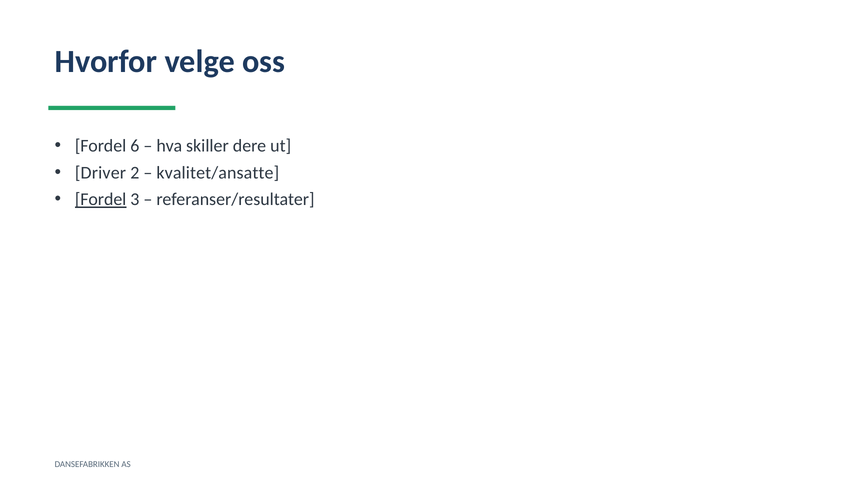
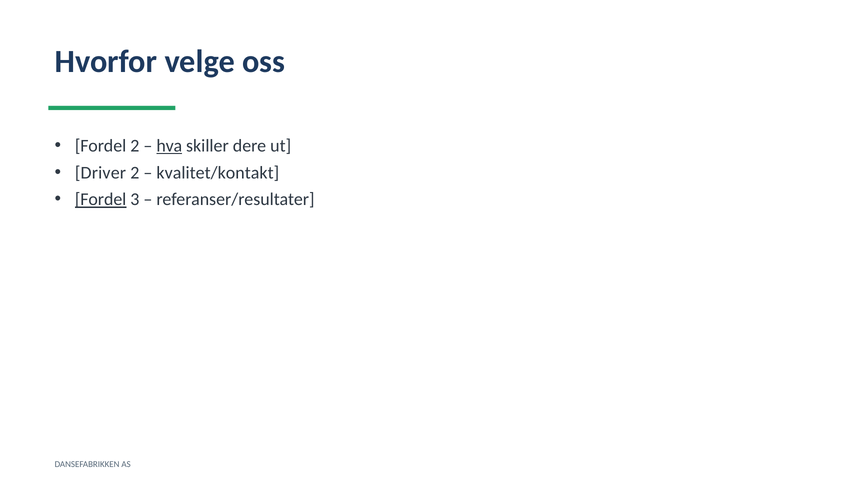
Fordel 6: 6 -> 2 (135, 146)
hva underline: none -> present (169, 146)
kvalitet/ansatte: kvalitet/ansatte -> kvalitet/kontakt (218, 173)
